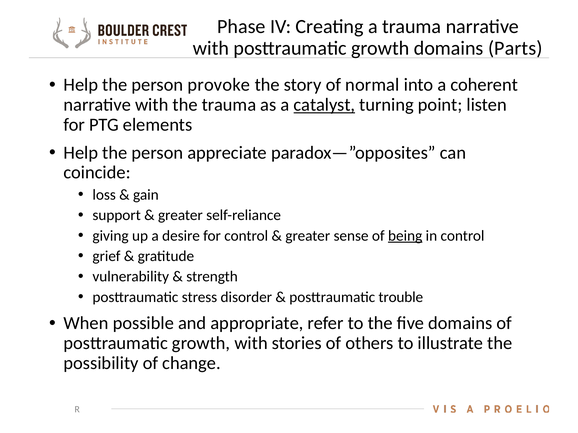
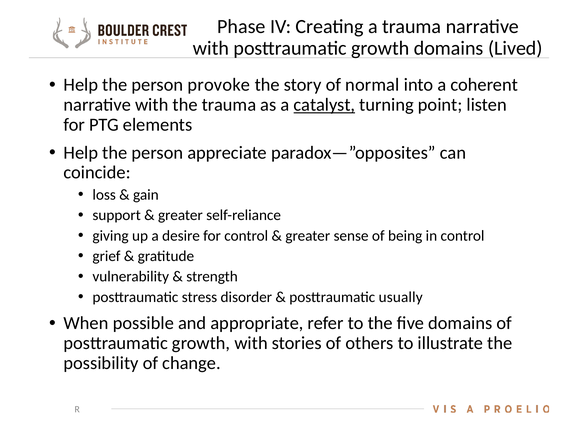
Parts: Parts -> Lived (515, 48)
being underline: present -> none (405, 236)
trouble: trouble -> usually (401, 297)
